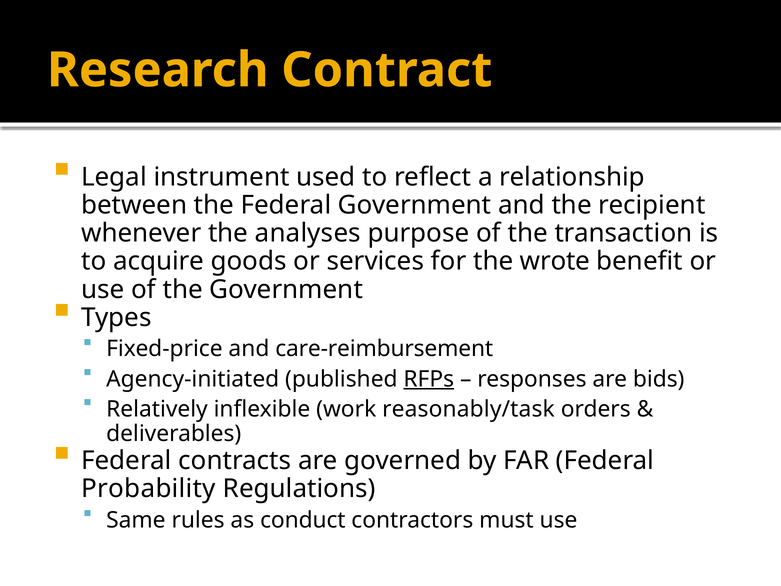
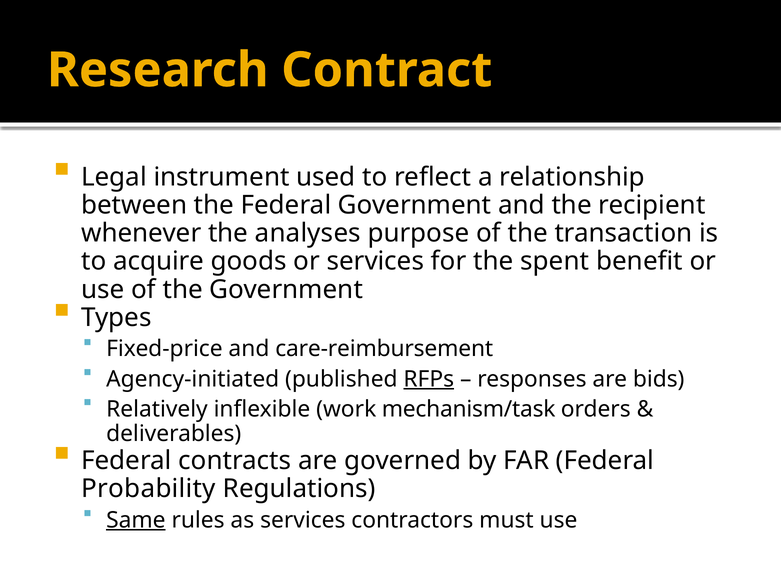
wrote: wrote -> spent (555, 261)
reasonably/task: reasonably/task -> mechanism/task (469, 409)
Same underline: none -> present (136, 520)
as conduct: conduct -> services (303, 520)
